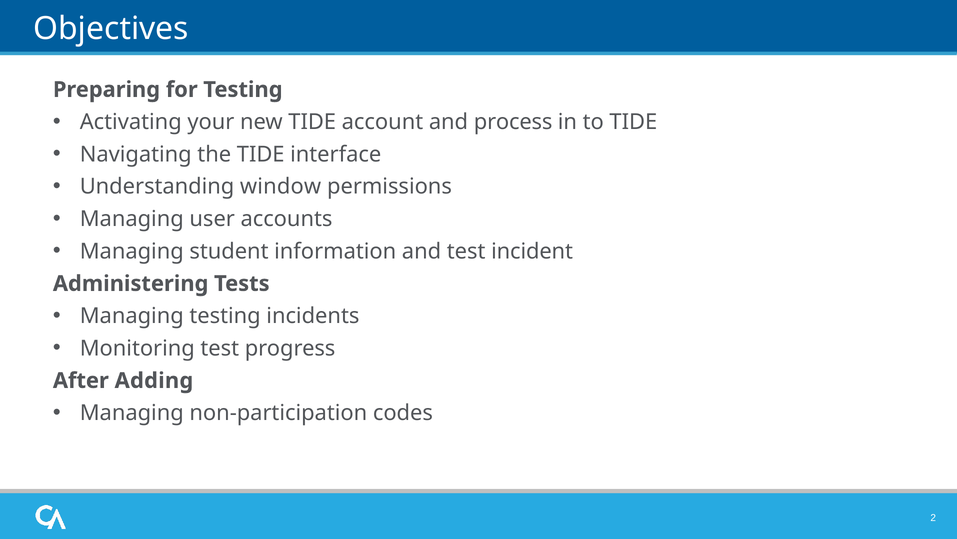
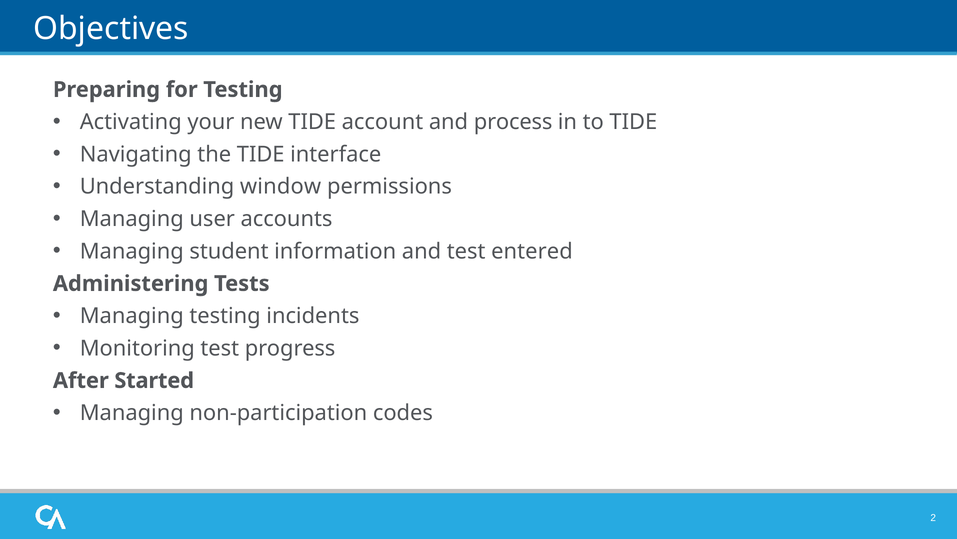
incident: incident -> entered (532, 251)
Adding: Adding -> Started (154, 380)
